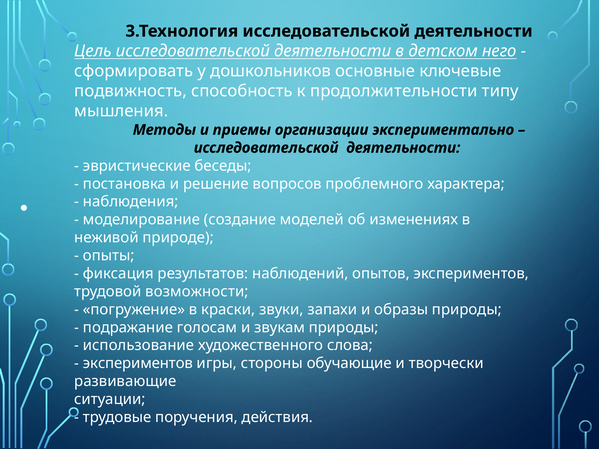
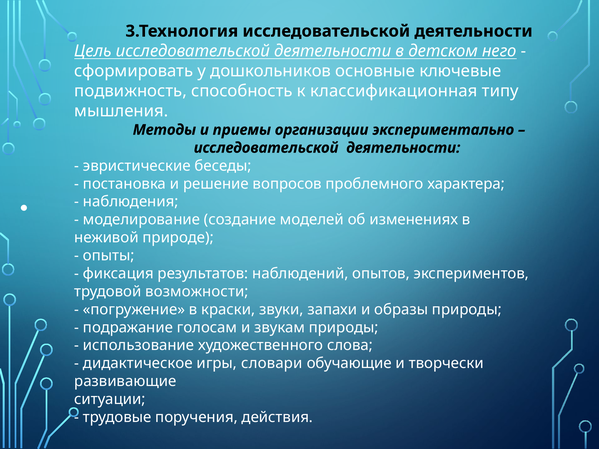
продолжительности: продолжительности -> классификационная (394, 91)
экспериментов: экспериментов -> дидактическое (138, 364)
стороны: стороны -> словари (272, 364)
